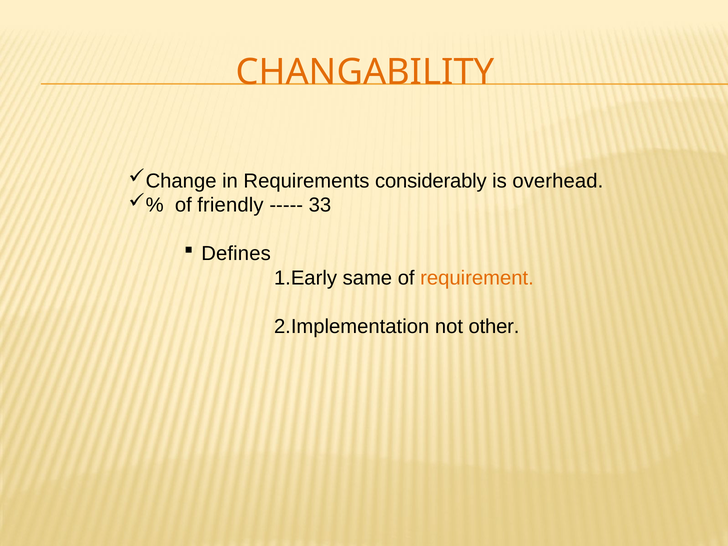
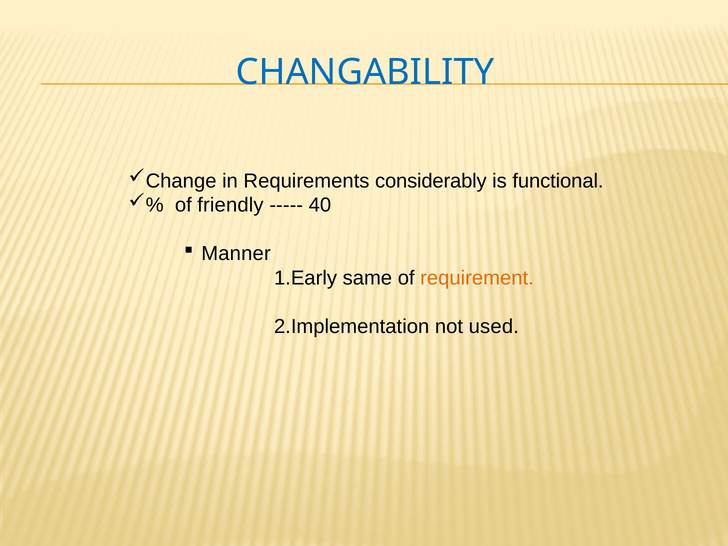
CHANGABILITY colour: orange -> blue (365, 72)
overhead: overhead -> functional (558, 181)
33: 33 -> 40 (320, 205)
Defines: Defines -> Manner (236, 254)
other: other -> used (494, 327)
